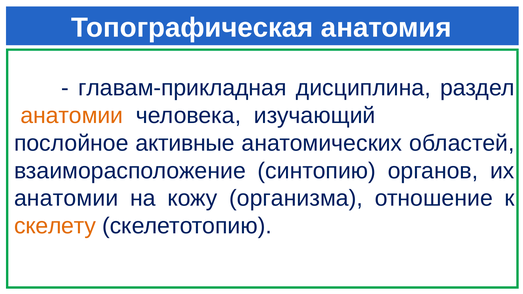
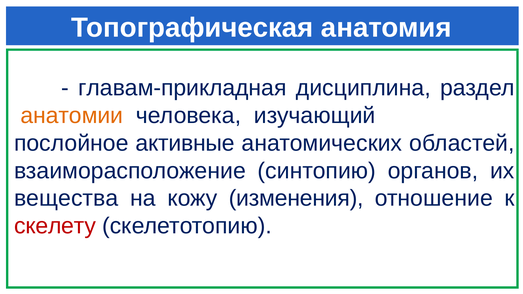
анатомии: анатомии -> вещества (66, 198)
организма: организма -> изменения (296, 198)
скелету colour: orange -> red (55, 226)
